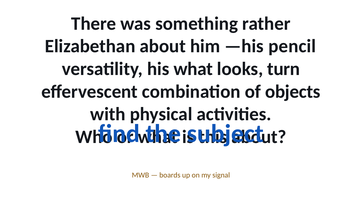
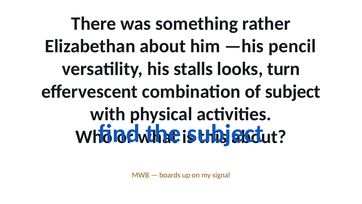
his what: what -> stalls (193, 69)
of objects: objects -> subject (293, 91)
